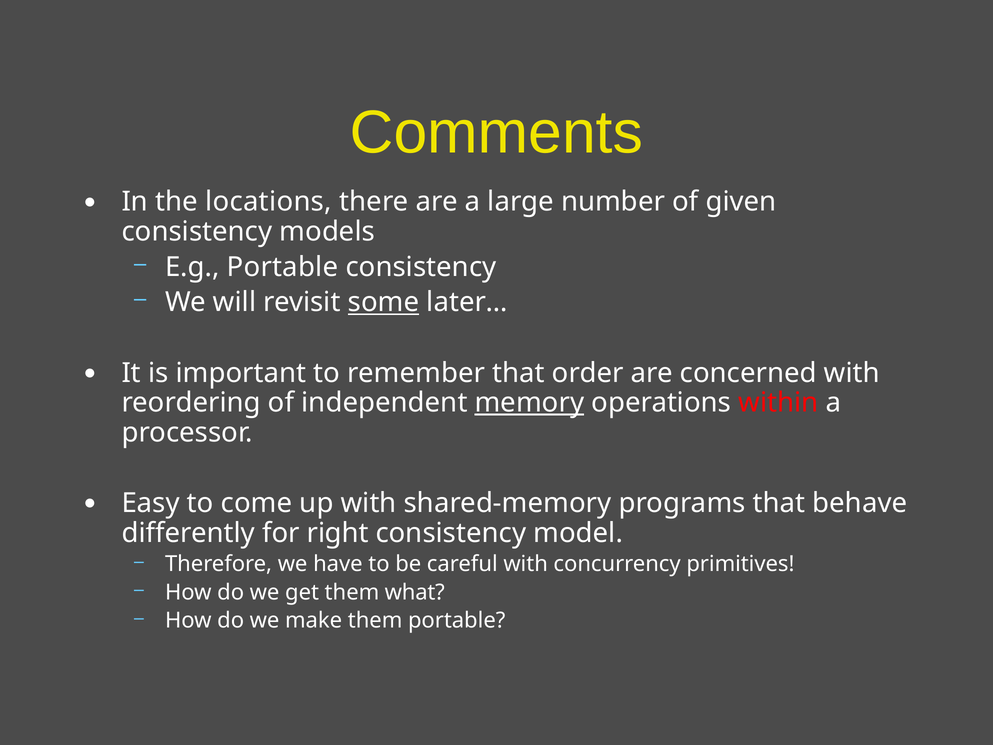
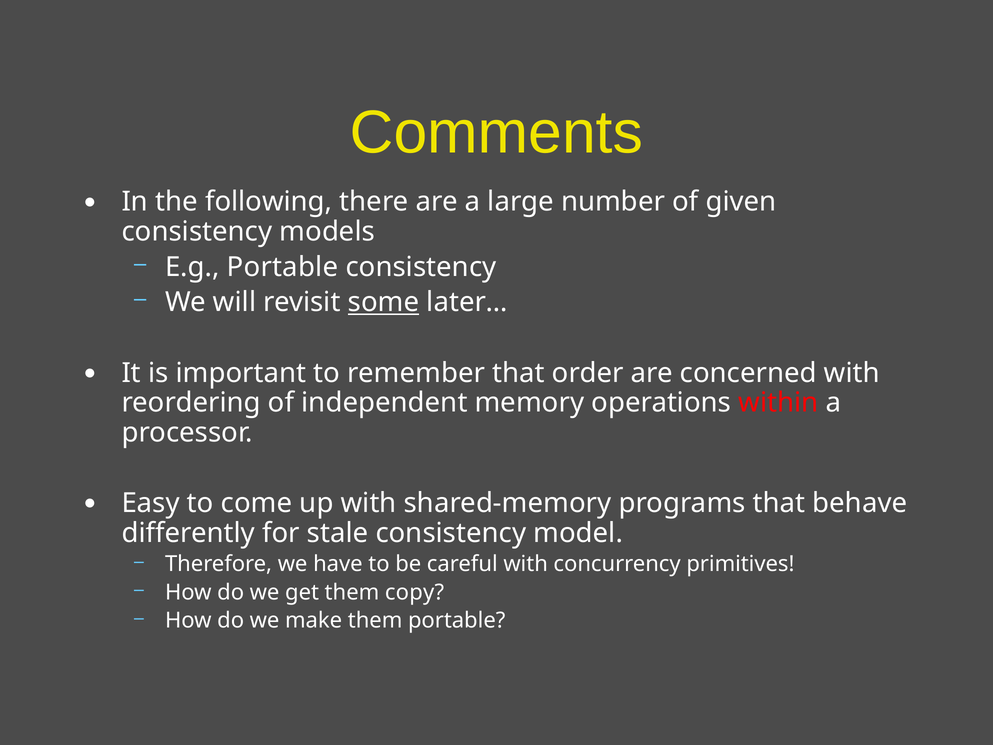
locations: locations -> following (269, 202)
memory underline: present -> none (529, 403)
right: right -> stale (338, 533)
what: what -> copy (415, 592)
